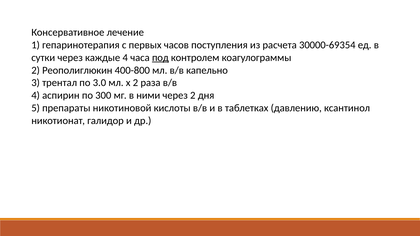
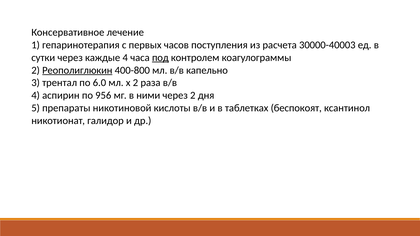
30000-69354: 30000-69354 -> 30000-40003 (327, 45)
Реополиглюкин underline: none -> present (77, 70)
3.0: 3.0 -> 6.0 (99, 83)
300: 300 -> 956 (103, 95)
давлению: давлению -> беспокоят (296, 108)
